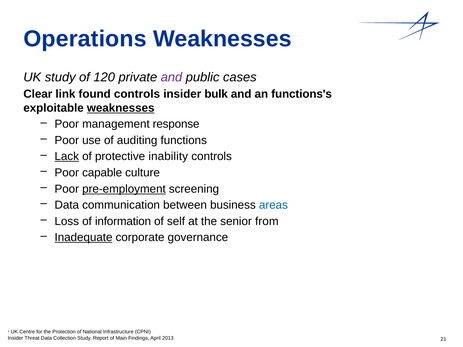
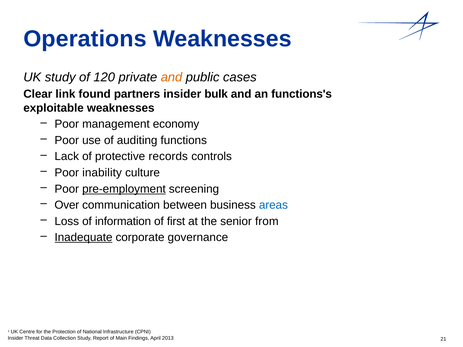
and colour: purple -> orange (171, 77)
found controls: controls -> partners (137, 94)
weaknesses underline: present -> none (121, 108)
response: response -> economy (176, 124)
Lack underline: present -> none (67, 157)
inability: inability -> records (168, 157)
capable: capable -> inability (102, 173)
Data: Data -> Over (67, 205)
self: self -> first (176, 221)
